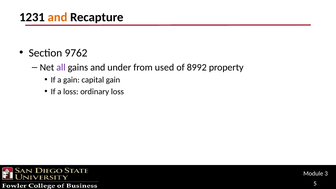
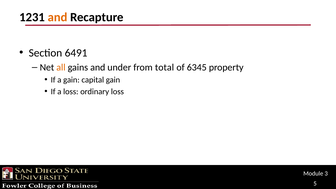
9762: 9762 -> 6491 (76, 53)
all colour: purple -> orange (61, 67)
used: used -> total (164, 67)
8992: 8992 -> 6345 (197, 67)
